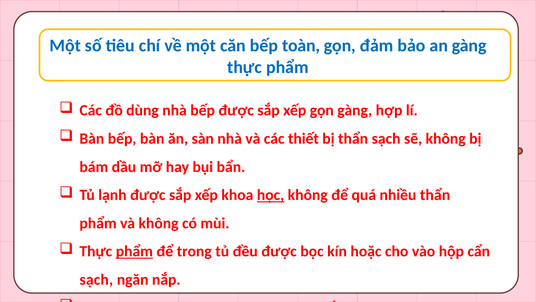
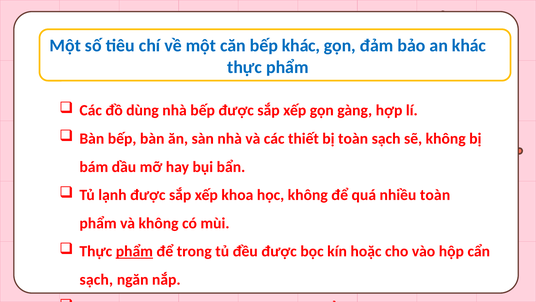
bếp toàn: toàn -> khác (301, 46)
an gàng: gàng -> khác (469, 46)
bị thẩn: thẩn -> toàn (353, 138)
học underline: present -> none (271, 195)
nhiều thẩn: thẩn -> toàn (435, 195)
